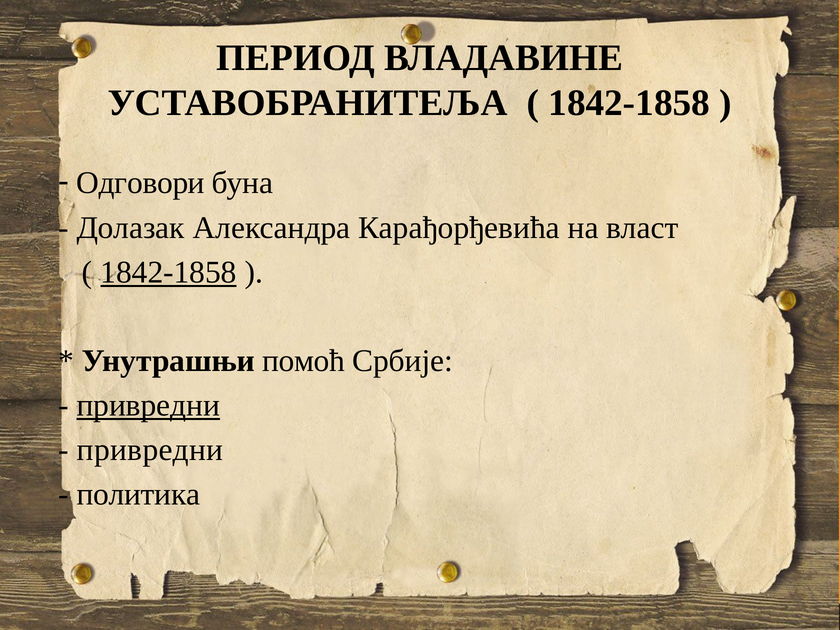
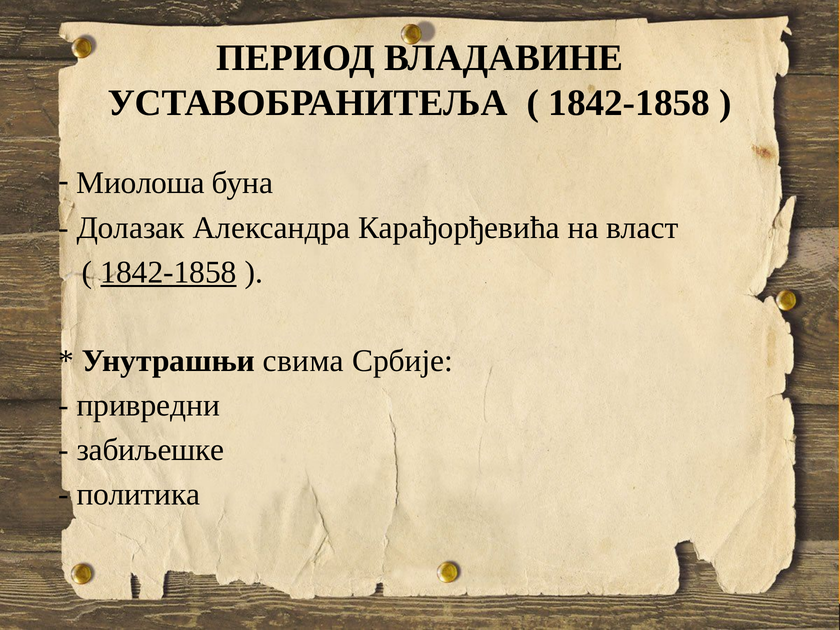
Одговори: Одговори -> Миолоша (141, 183)
помоћ: помоћ -> свима (303, 361)
привредни underline: present -> none (148, 405)
привредни: привредни -> забиљешке (150, 450)
